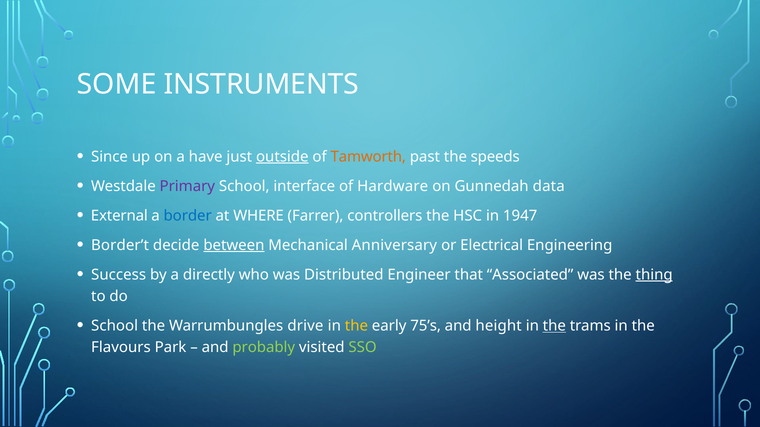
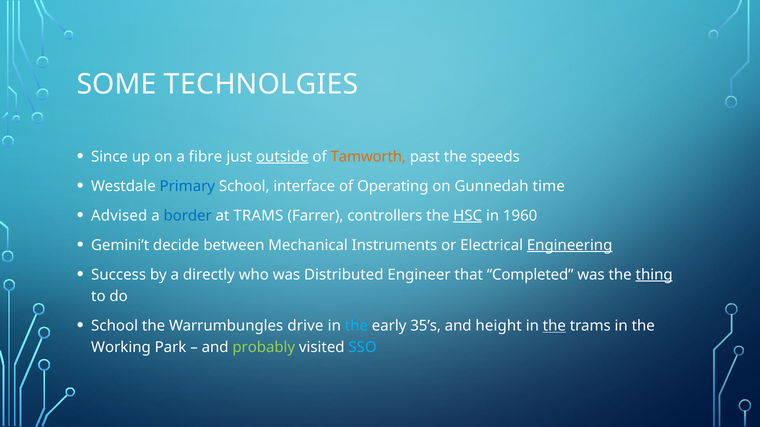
INSTRUMENTS: INSTRUMENTS -> TECHNOLGIES (261, 84)
have: have -> fibre (206, 157)
Primary colour: purple -> blue (187, 186)
Hardware: Hardware -> Operating (393, 186)
data: data -> time (549, 186)
External: External -> Advised (119, 216)
at WHERE: WHERE -> TRAMS (258, 216)
HSC underline: none -> present (468, 216)
1947: 1947 -> 1960 (520, 216)
Border’t: Border’t -> Gemini’t (120, 245)
between underline: present -> none (234, 245)
Anniversary: Anniversary -> Instruments (395, 245)
Engineering underline: none -> present (570, 245)
Associated: Associated -> Completed (530, 275)
the colour: yellow -> light blue (356, 326)
75’s: 75’s -> 35’s (426, 326)
Flavours: Flavours -> Working (121, 348)
SSO colour: light green -> light blue (363, 348)
